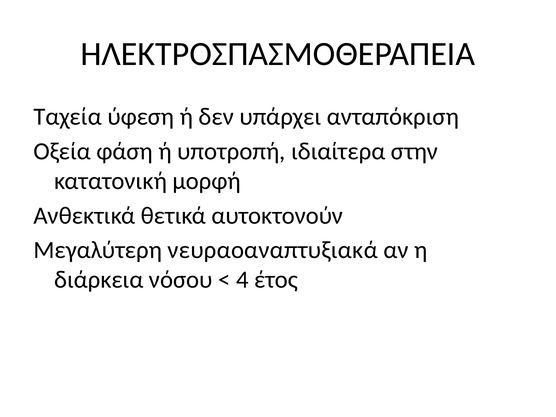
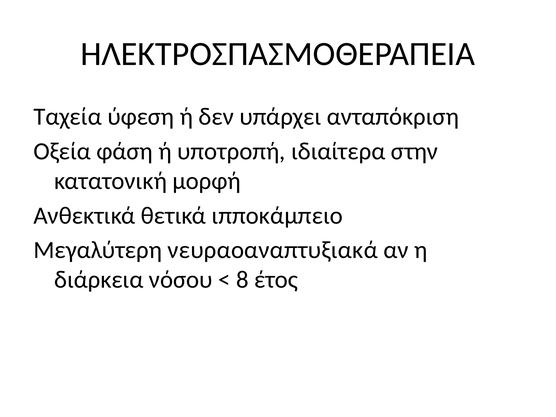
αυτοκτονούν: αυτοκτονούν -> ιπποκάμπειο (277, 216)
4: 4 -> 8 (242, 280)
